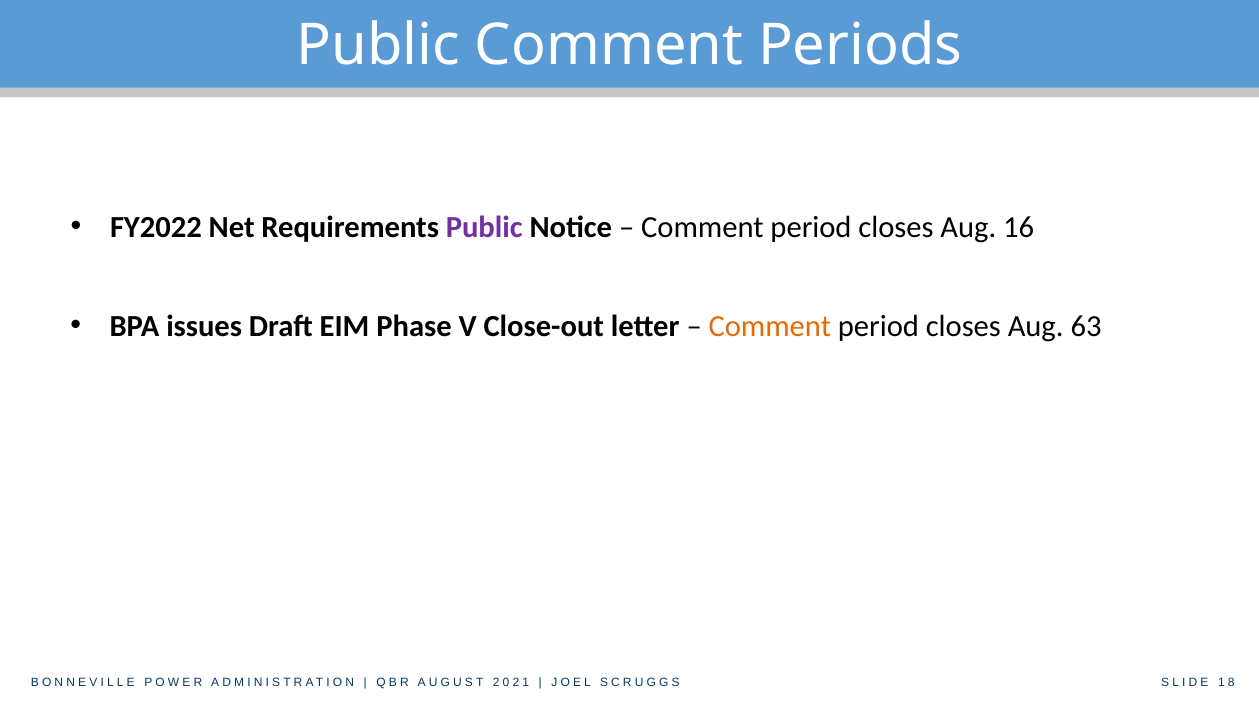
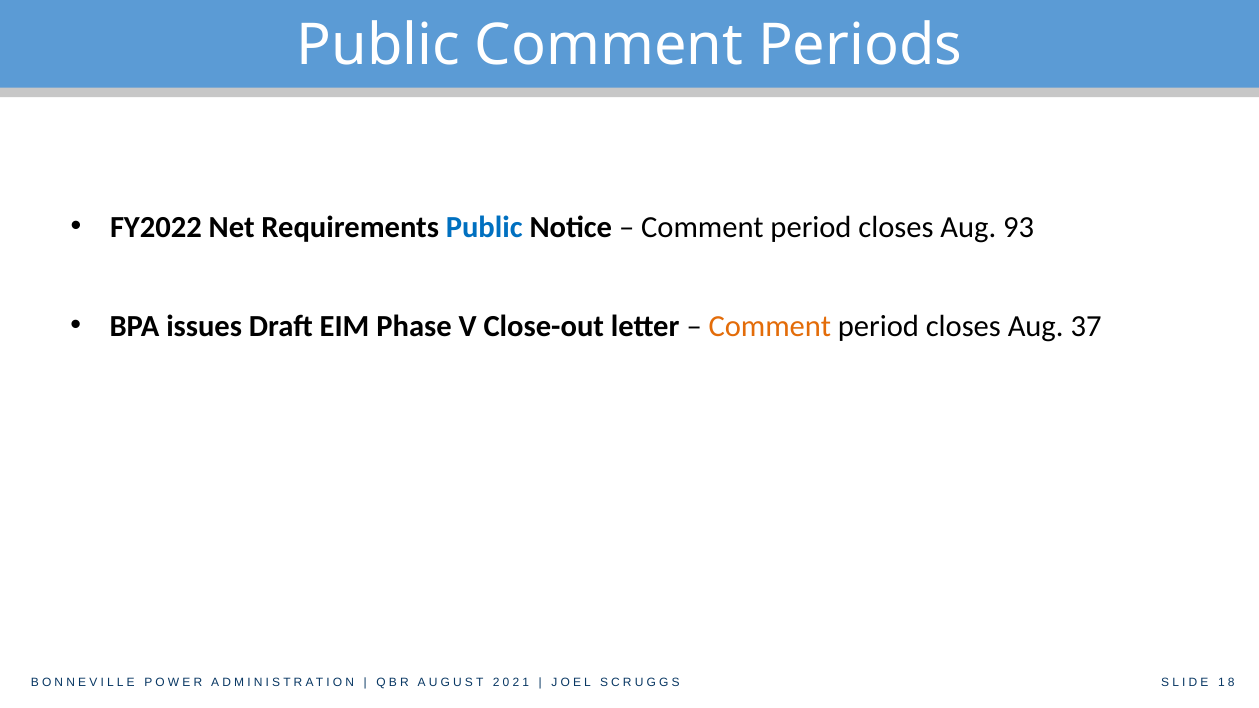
Public colour: purple -> blue (484, 228)
16: 16 -> 93 (1019, 228)
63: 63 -> 37 (1086, 326)
